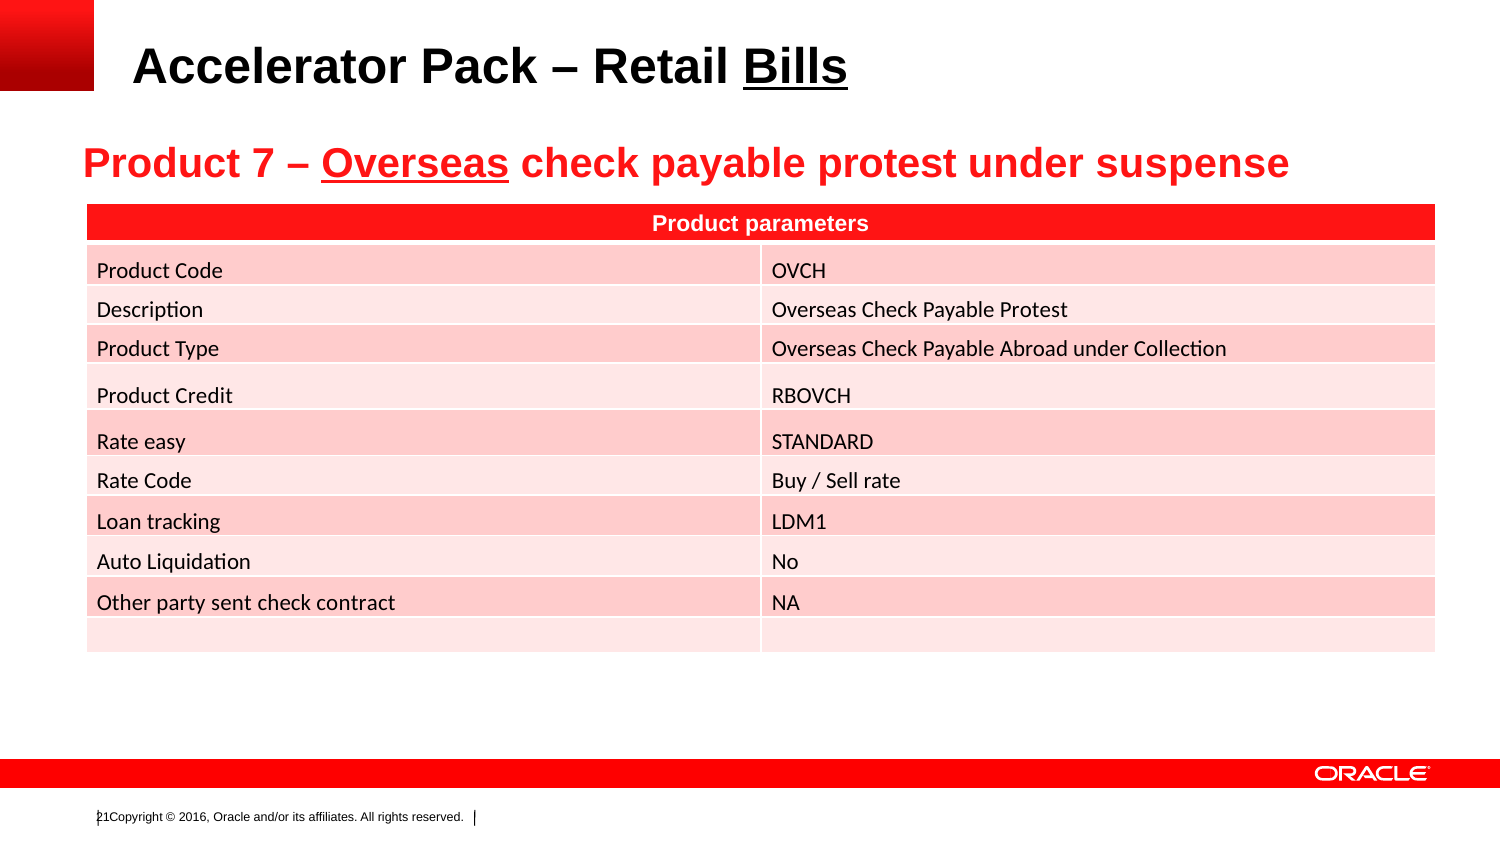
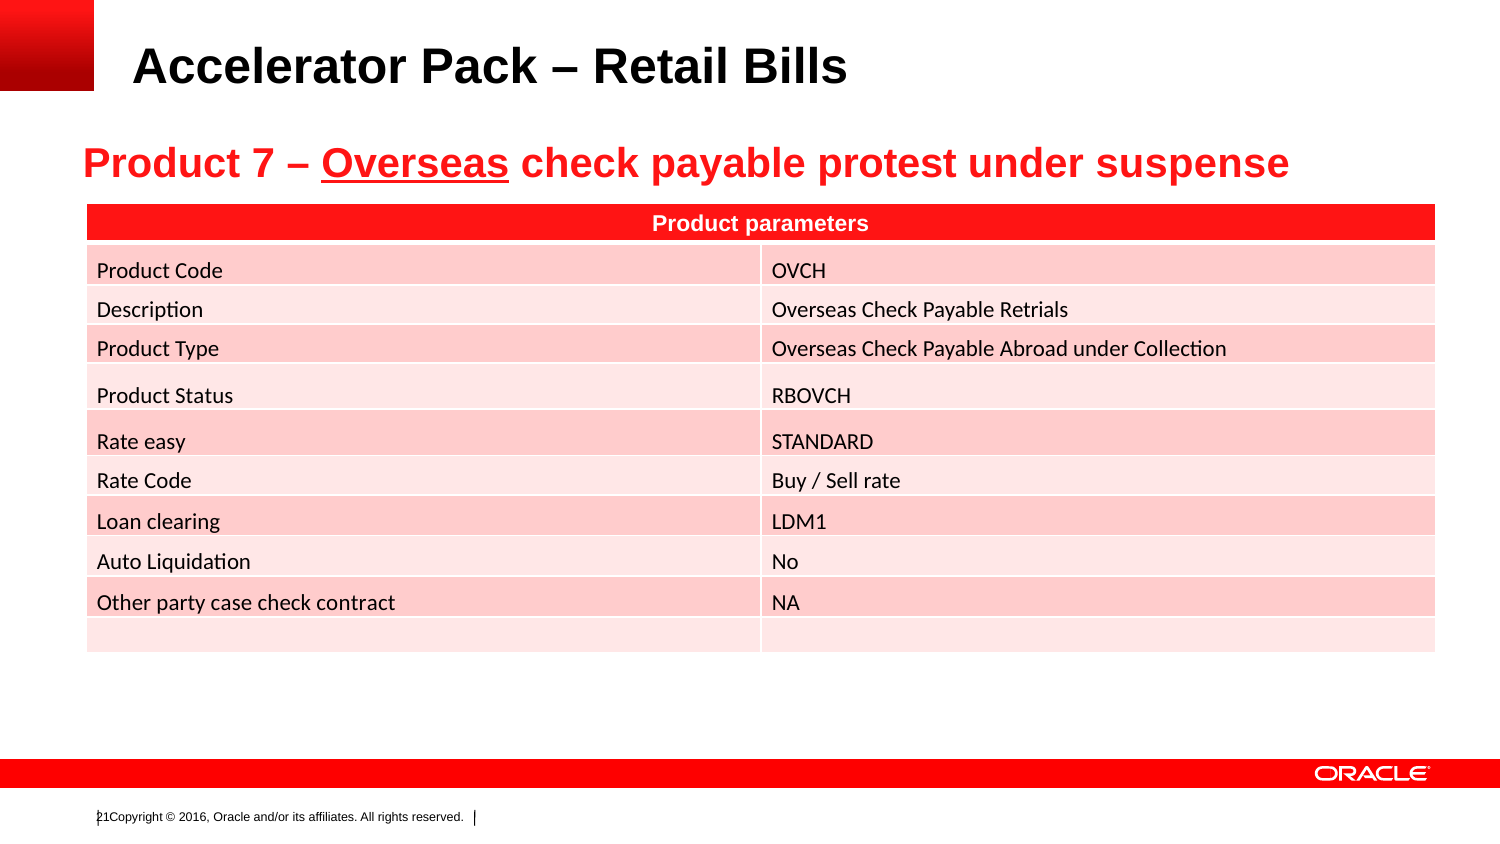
Bills underline: present -> none (796, 67)
Protest: Protest -> Retrials (1034, 310)
Credit: Credit -> Status (204, 395)
tracking: tracking -> clearing (183, 522)
sent: sent -> case (231, 603)
